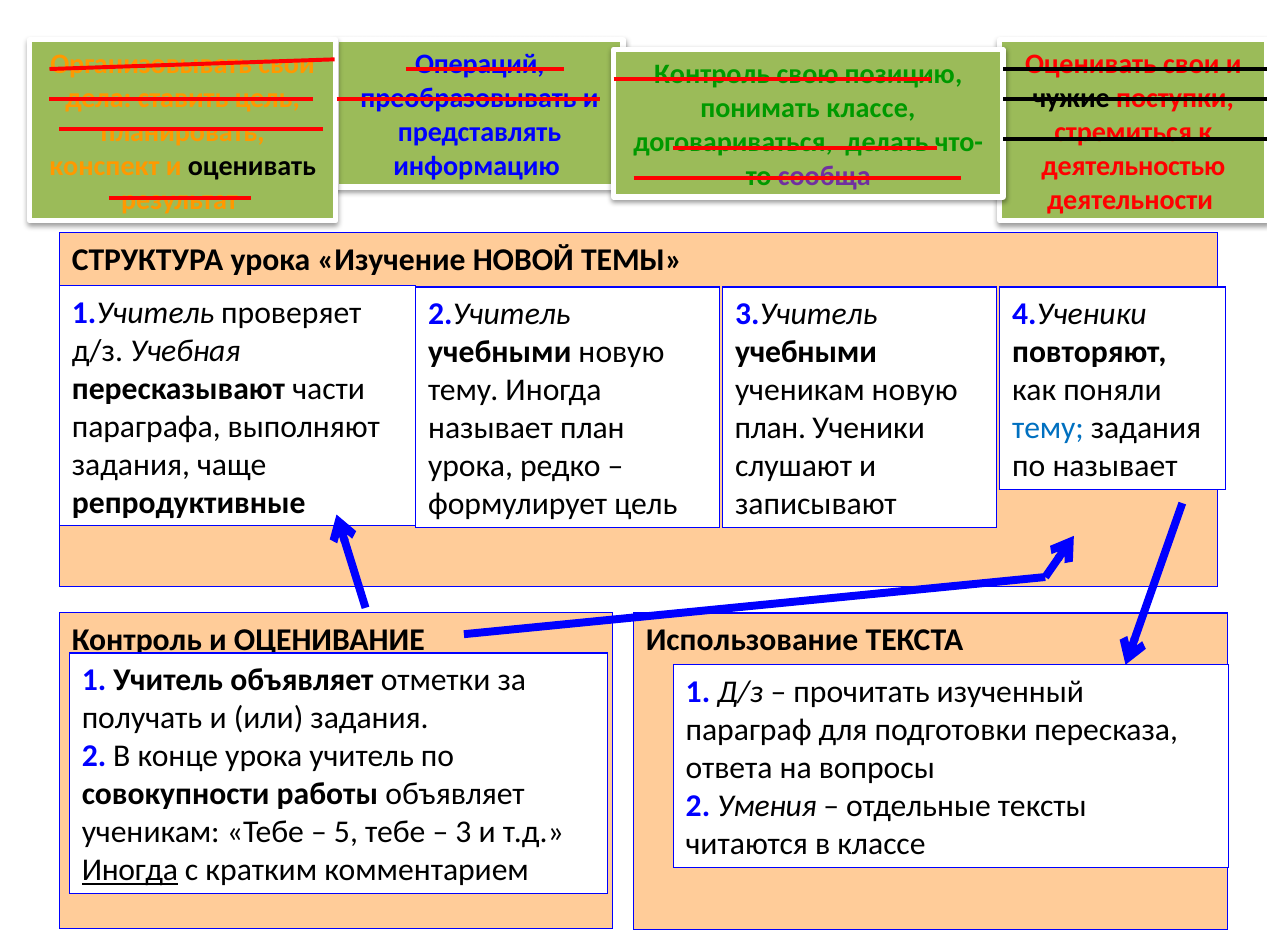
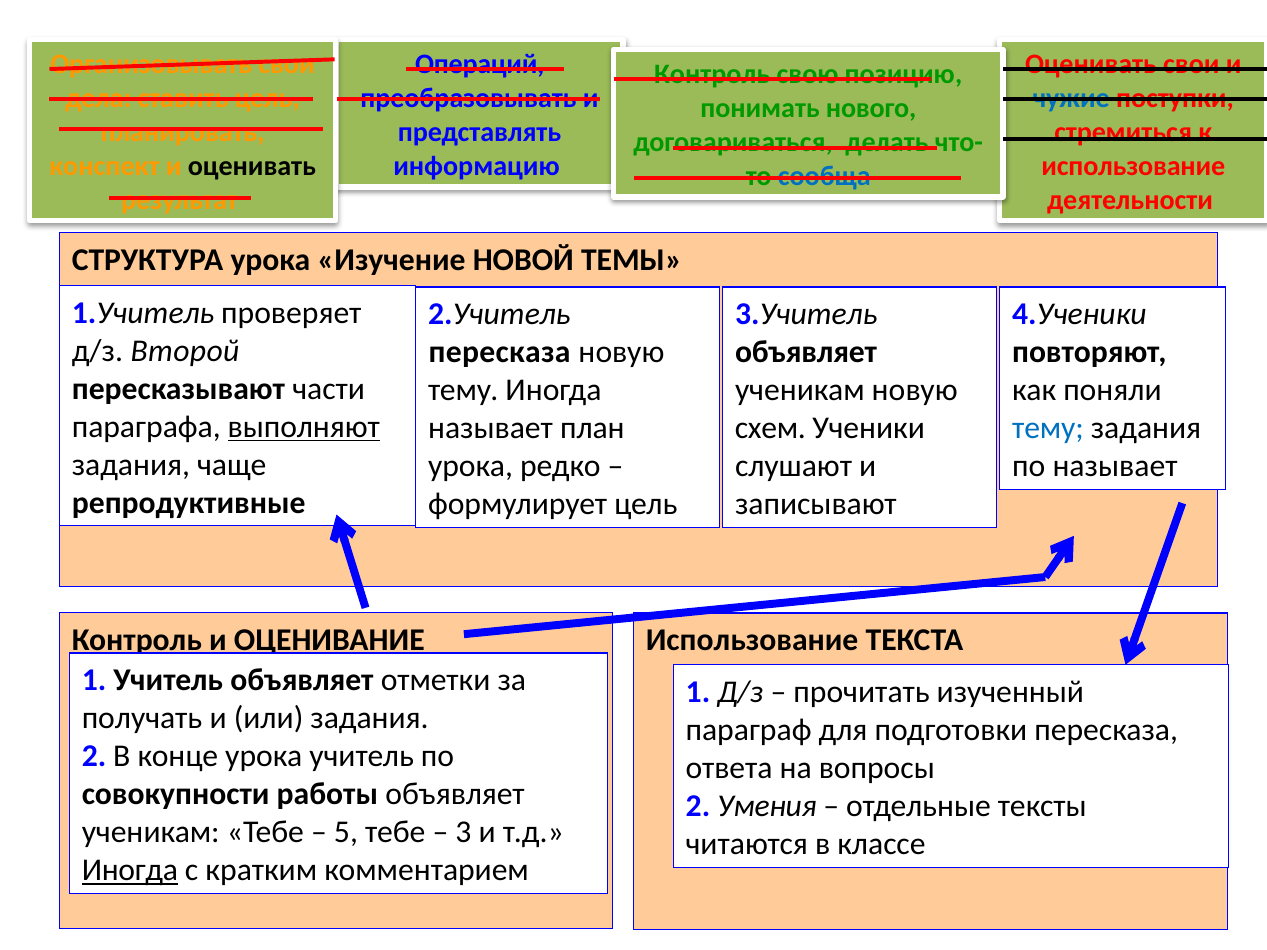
чужие colour: black -> blue (1071, 98)
понимать классе: классе -> нового (871, 108)
деятельностью: деятельностью -> использование (1133, 166)
сообща colour: purple -> blue (824, 176)
Учебная: Учебная -> Второй (185, 351)
учебными: учебными -> пересказа (500, 352)
учебными: учебными -> объявляет (806, 352)
выполняют underline: none -> present (304, 427)
план: план -> схем (770, 429)
